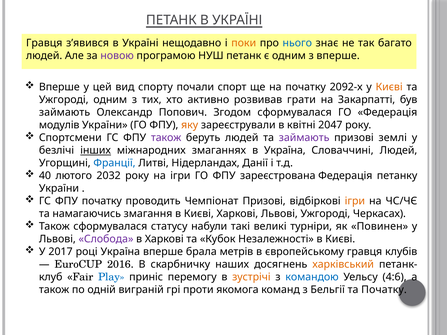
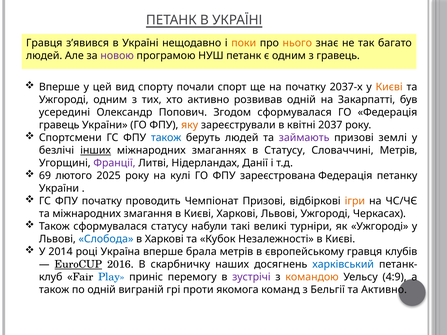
нього colour: blue -> orange (297, 43)
з вперше: вперше -> гравець (338, 56)
2092-х: 2092-х -> 2037-х (346, 87)
розвивав грати: грати -> одній (301, 100)
займають: займають -> усередині (65, 113)
модулів: модулів -> гравець (59, 125)
2047: 2047 -> 2037 (330, 125)
також colour: purple -> blue (166, 138)
в Україна: Україна -> Статусу (285, 151)
Словаччині Людей: Людей -> Метрів (399, 151)
Франції colour: blue -> purple (114, 163)
40: 40 -> 69 (45, 176)
2032: 2032 -> 2025 (109, 176)
на ігри: ігри -> кулі (180, 176)
та намагаючись: намагаючись -> міжнародних (87, 214)
як Повинен: Повинен -> Ужгороді (380, 227)
Слобода colour: purple -> blue (106, 239)
2017: 2017 -> 2014 (61, 252)
EuroCUP underline: none -> present (78, 265)
харківський colour: orange -> blue (343, 265)
зустрічі colour: orange -> purple (251, 277)
командою colour: blue -> orange (312, 277)
4:6: 4:6 -> 4:9 (395, 277)
та Початку: Початку -> Активно (384, 290)
